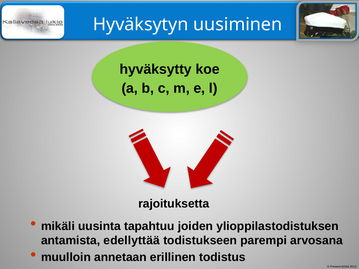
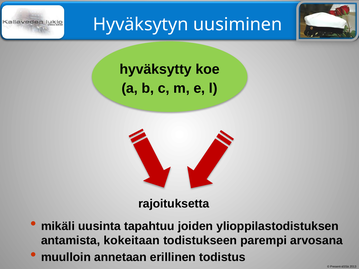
edellyttää: edellyttää -> kokeitaan (132, 241)
